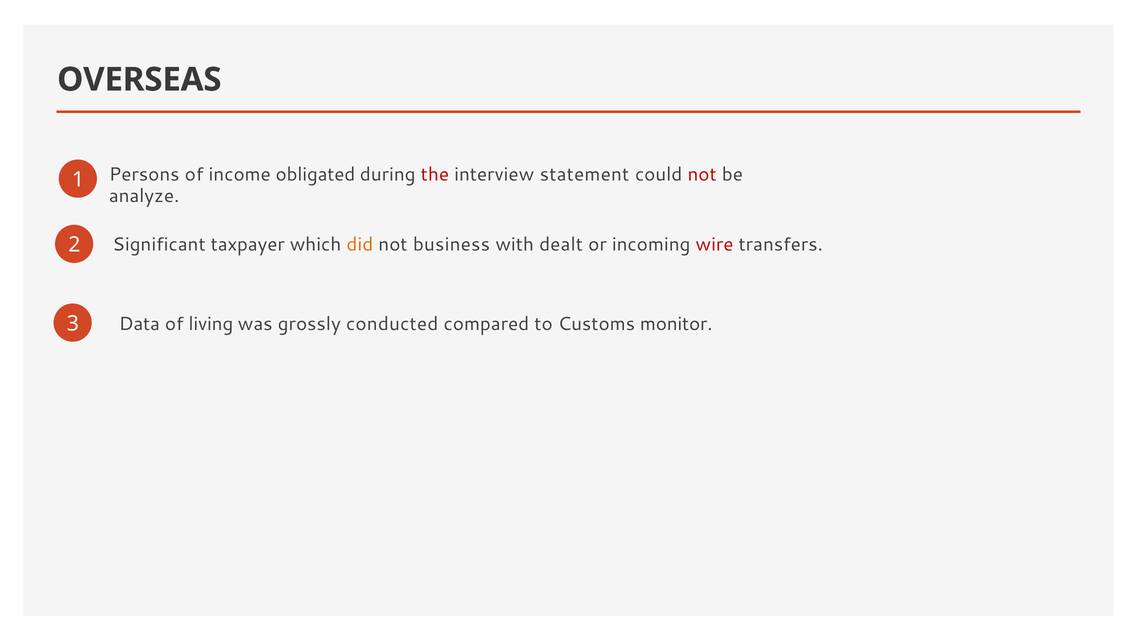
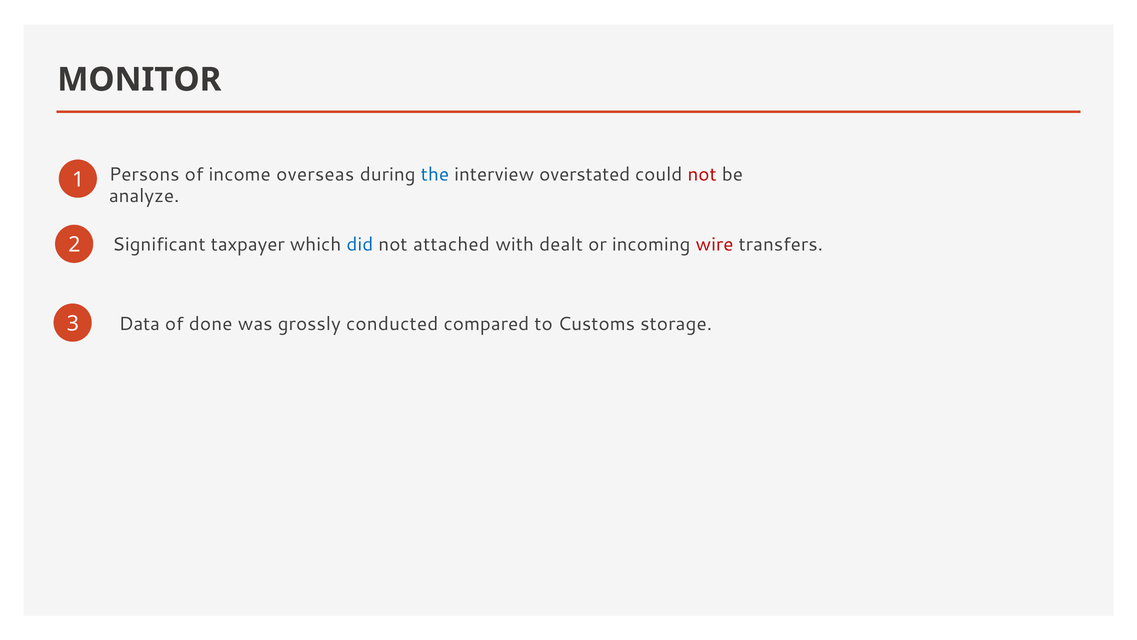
OVERSEAS: OVERSEAS -> MONITOR (139, 80)
obligated: obligated -> overseas (315, 174)
the colour: red -> blue (435, 174)
statement: statement -> overstated (585, 174)
did colour: orange -> blue (360, 244)
business: business -> attached (451, 244)
living: living -> done (211, 324)
monitor: monitor -> storage (676, 324)
